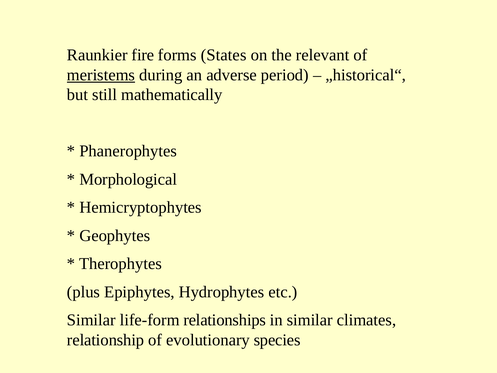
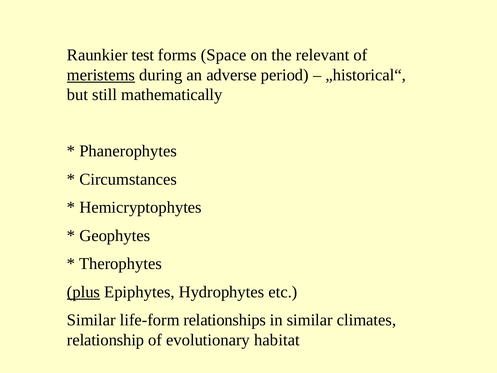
fire: fire -> test (143, 55)
States: States -> Space (224, 55)
Morphological: Morphological -> Circumstances (128, 179)
plus underline: none -> present (84, 292)
species: species -> habitat (277, 340)
